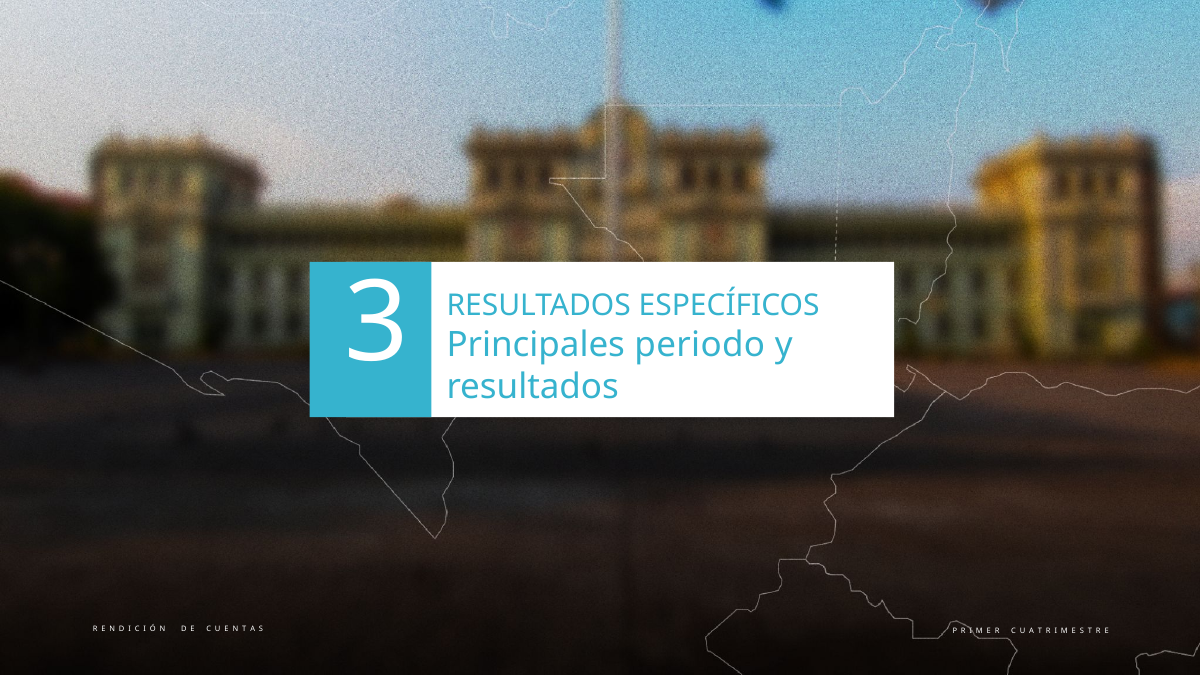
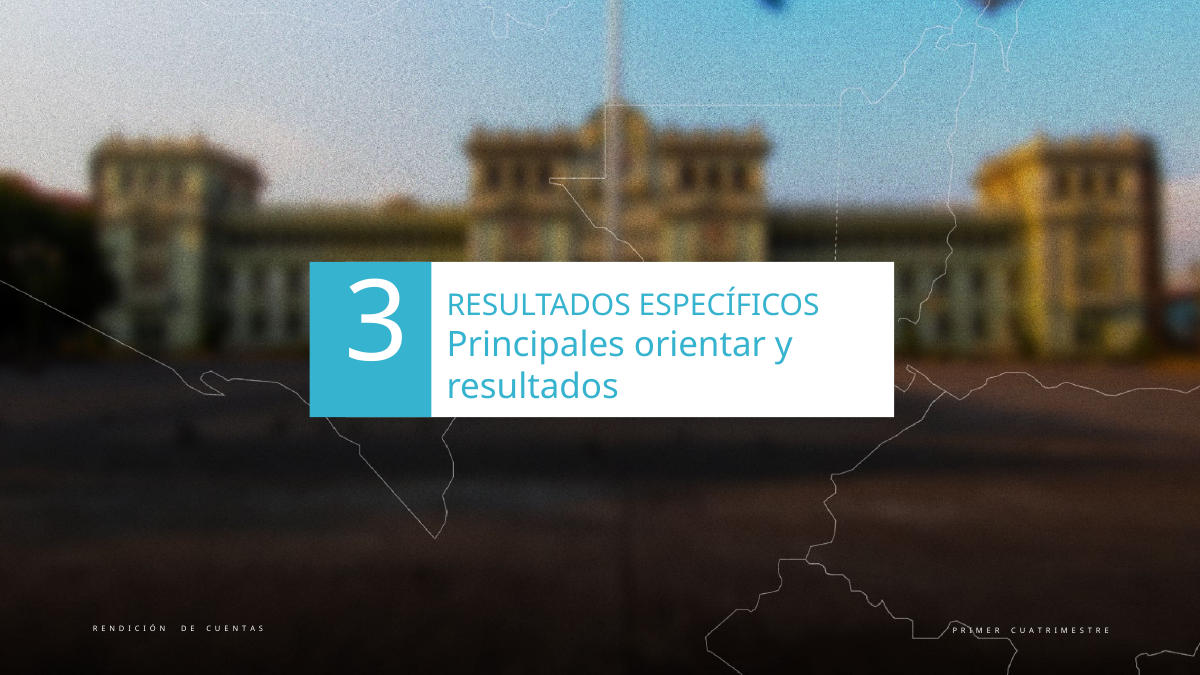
periodo: periodo -> orientar (700, 345)
